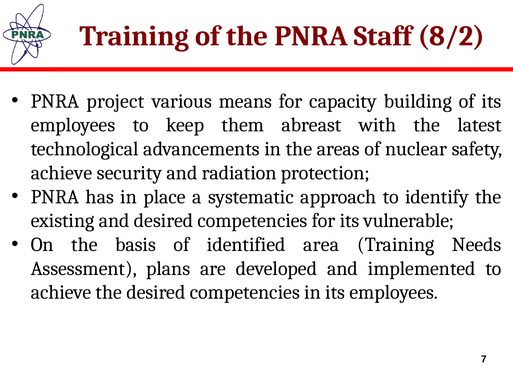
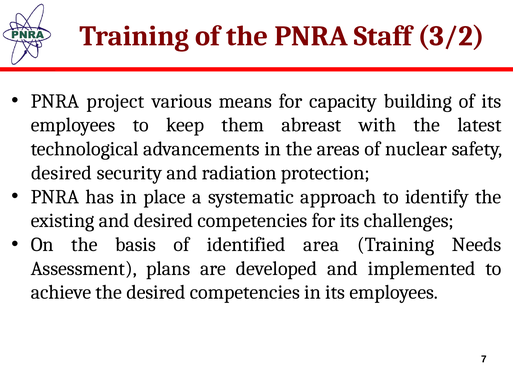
8/2: 8/2 -> 3/2 (451, 36)
achieve: achieve -> desired (61, 173)
vulnerable: vulnerable -> challenges (409, 221)
